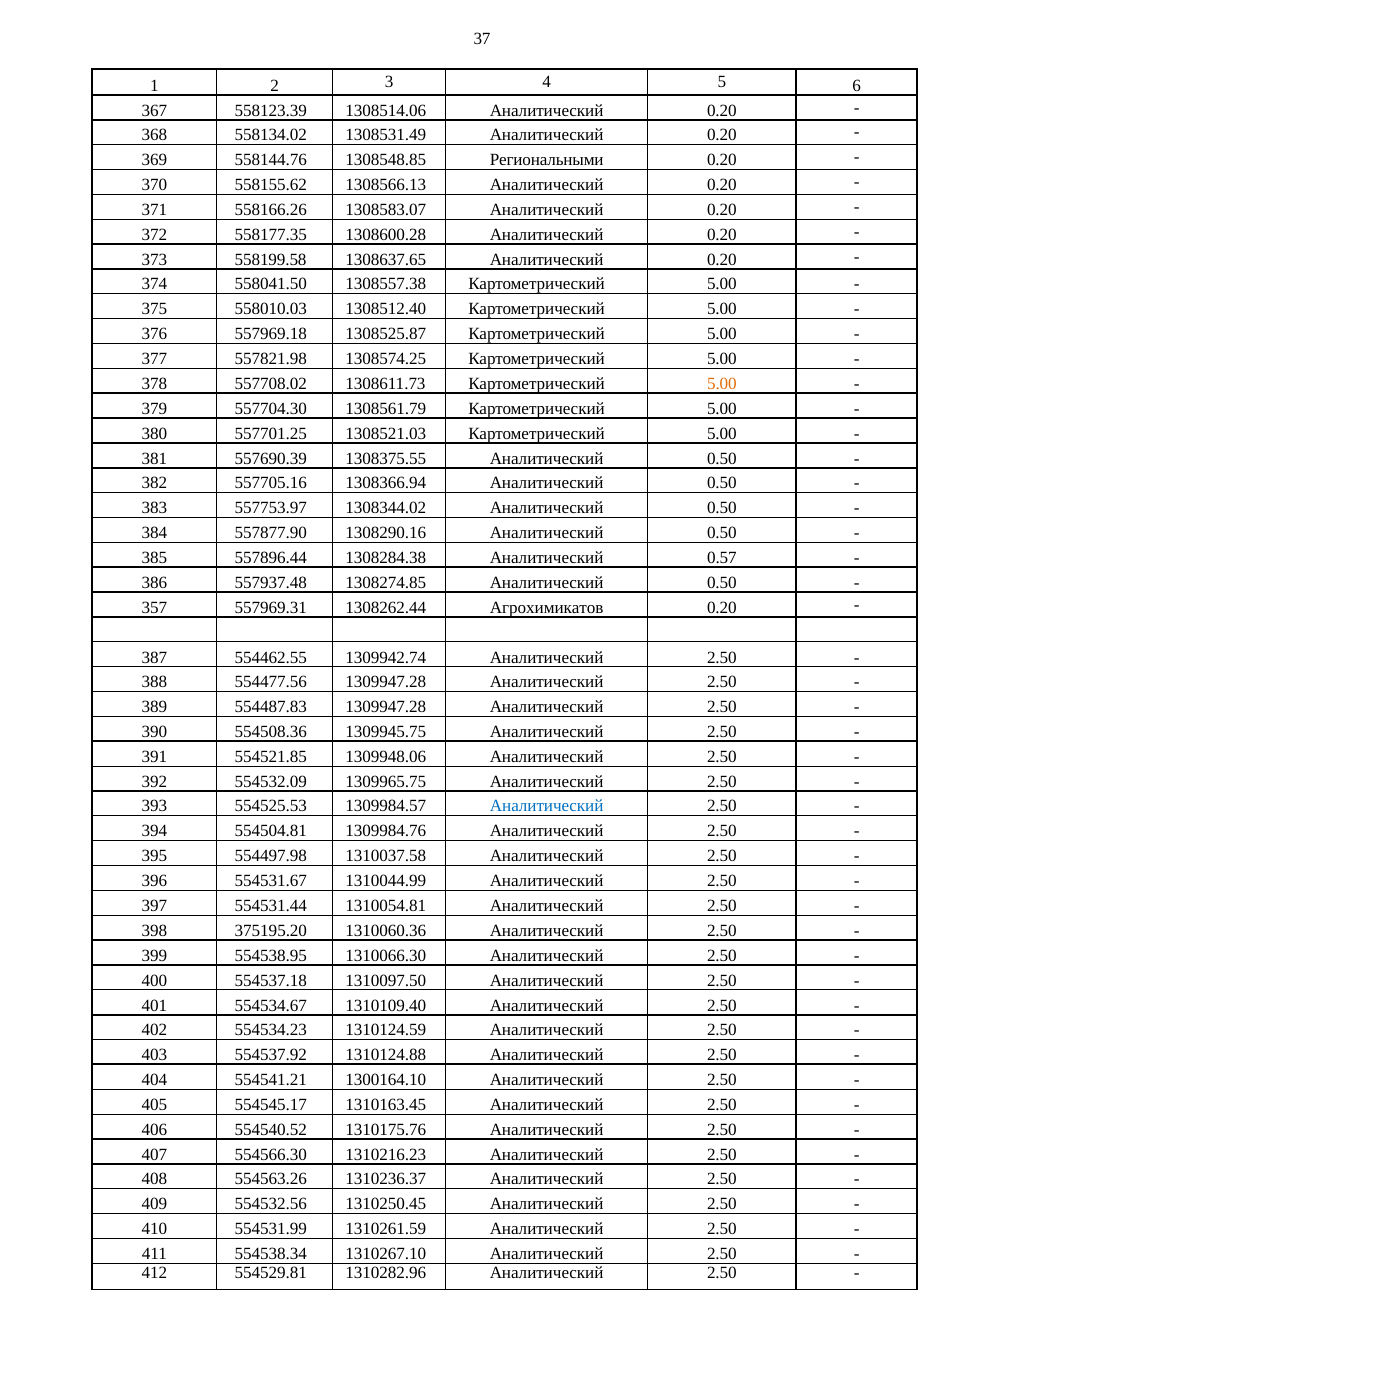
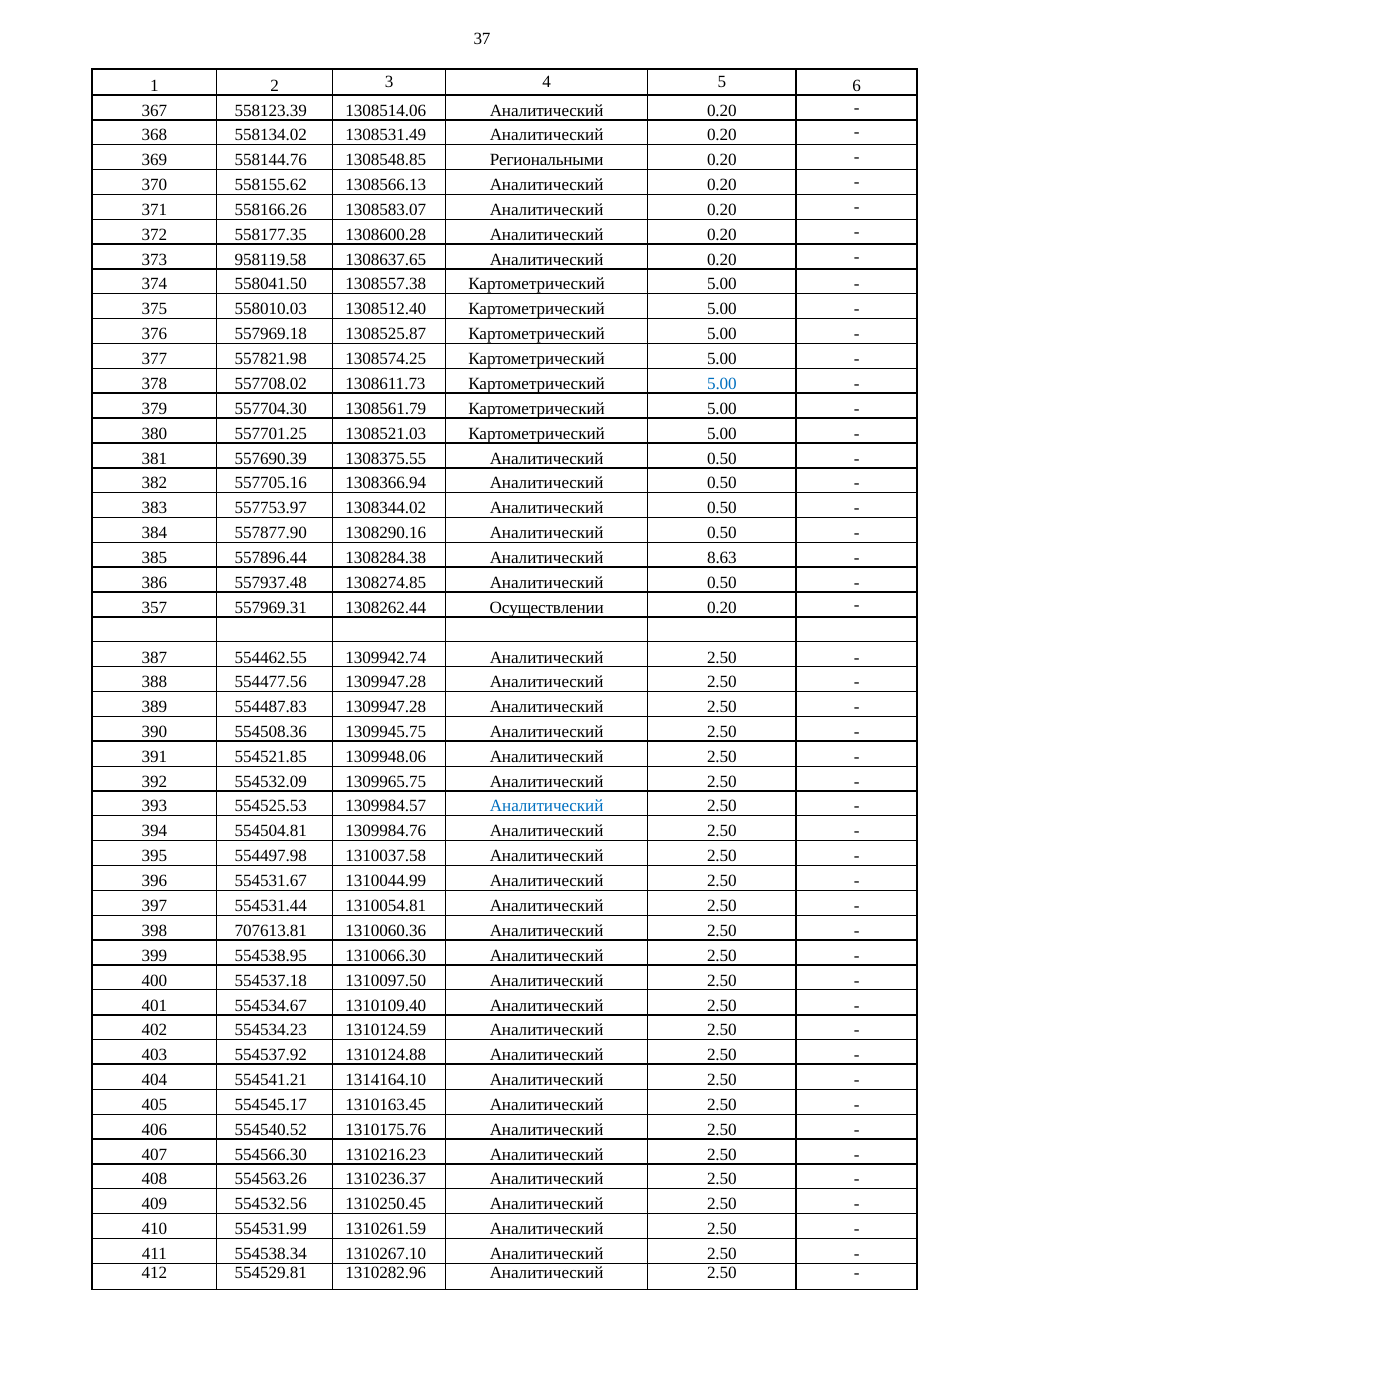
558199.58: 558199.58 -> 958119.58 (271, 260)
5.00 colour: orange -> blue (722, 384)
0.57: 0.57 -> 8.63 (722, 558)
Агрохимикатов: Агрохимикатов -> Осуществлении (547, 608)
375195.20: 375195.20 -> 707613.81 (271, 931)
1300164.10: 1300164.10 -> 1314164.10 (386, 1080)
